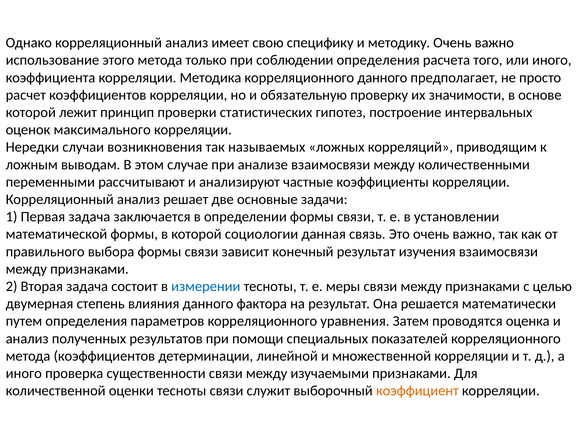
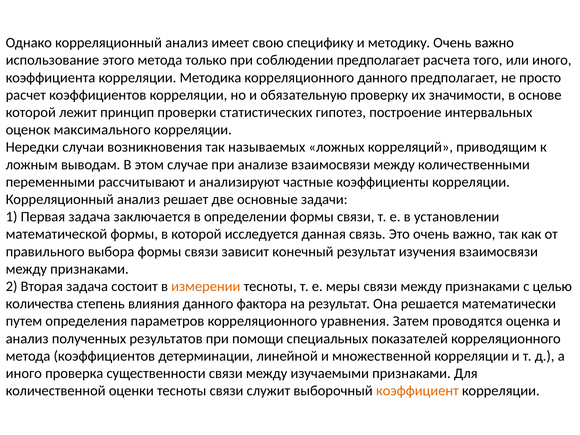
соблюдении определения: определения -> предполагает (378, 60)
социологии: социологии -> исследуется (262, 234)
измерении colour: blue -> orange (206, 286)
двумерная: двумерная -> количества (40, 304)
